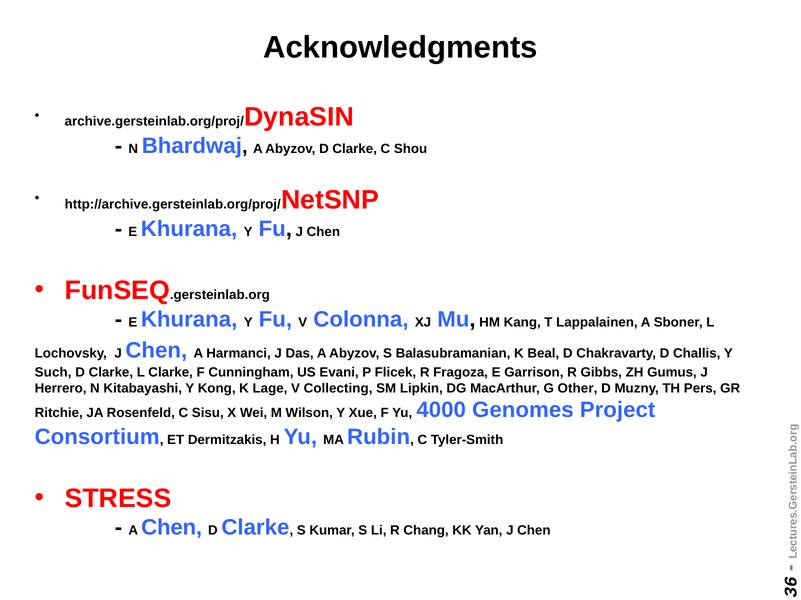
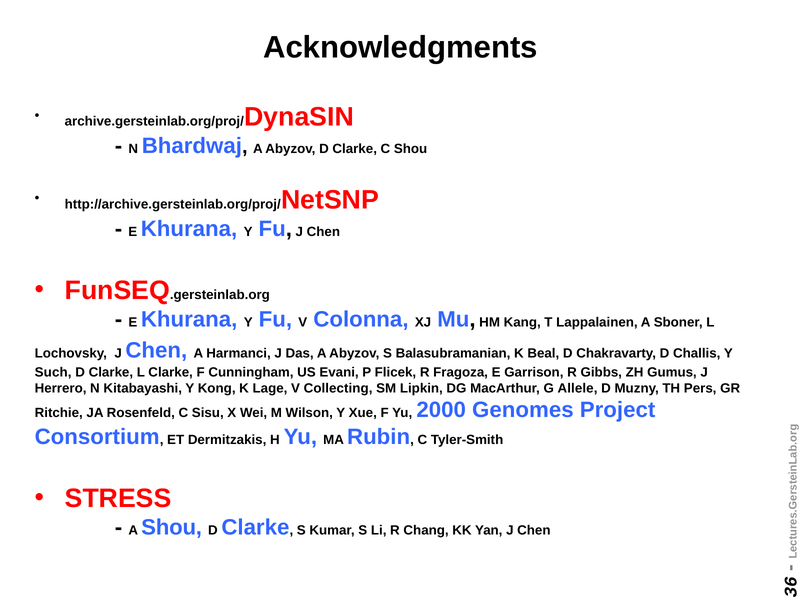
Other: Other -> Allele (577, 389)
4000: 4000 -> 2000 (441, 411)
A Chen: Chen -> Shou (172, 528)
